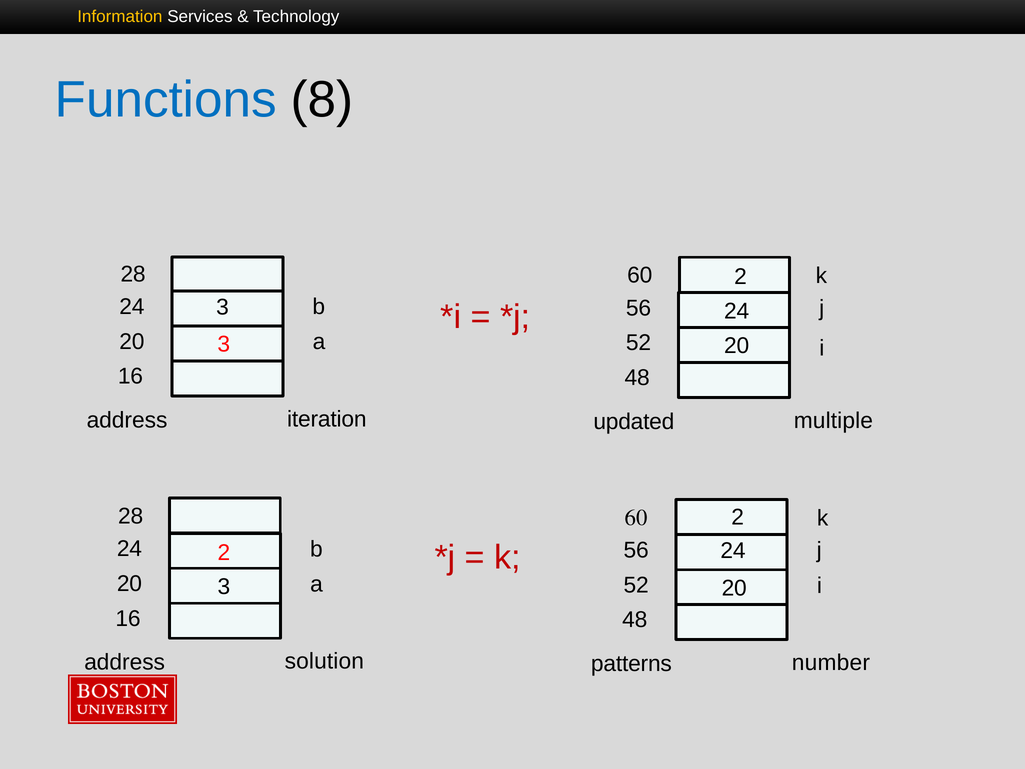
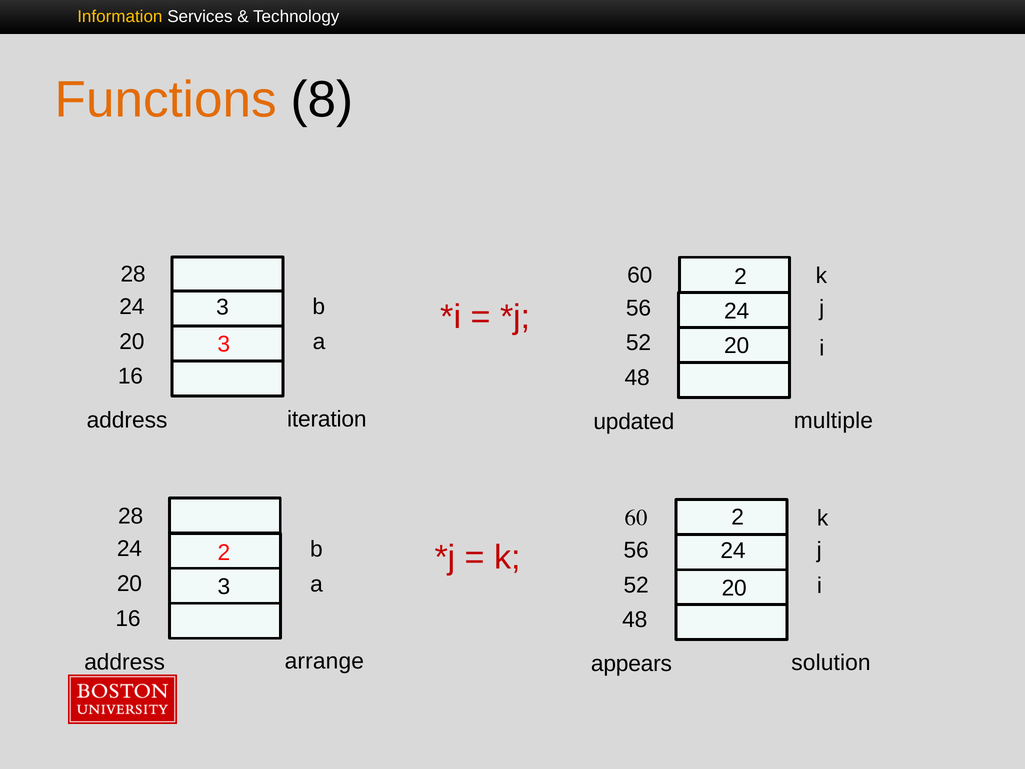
Functions colour: blue -> orange (166, 100)
solution: solution -> arrange (324, 661)
number: number -> solution (831, 663)
patterns: patterns -> appears (631, 664)
